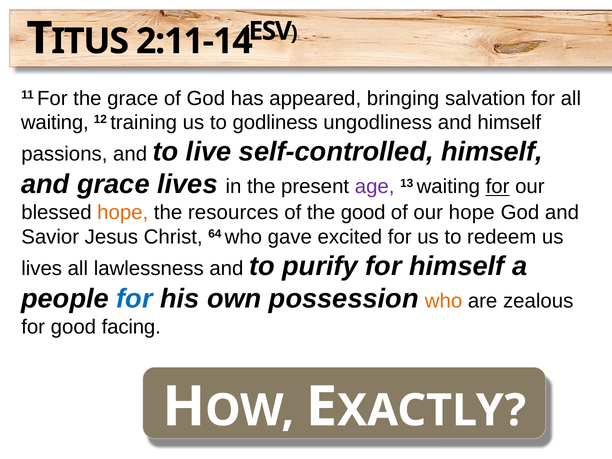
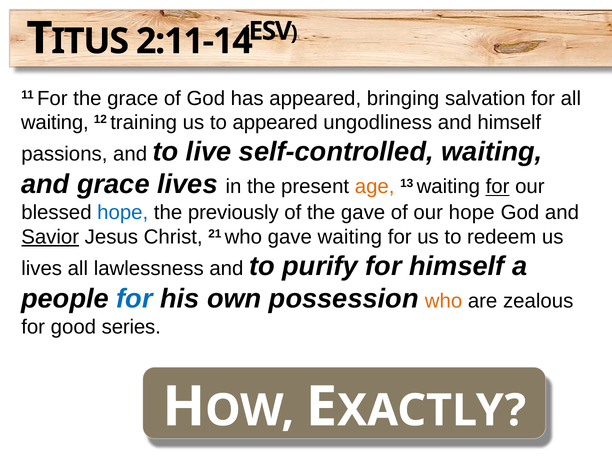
to godliness: godliness -> appeared (275, 123)
self-controlled himself: himself -> waiting (492, 152)
age colour: purple -> orange (375, 187)
hope colour: orange -> blue (123, 213)
resources: resources -> previously (233, 213)
the good: good -> gave (363, 213)
Savior underline: none -> present (50, 237)
64: 64 -> 21 (215, 234)
gave excited: excited -> waiting (350, 237)
facing: facing -> series (131, 327)
